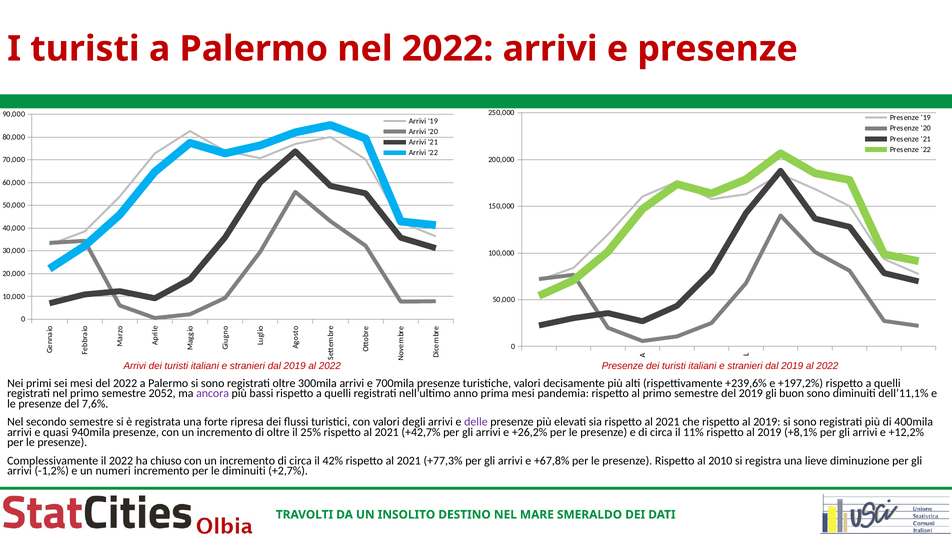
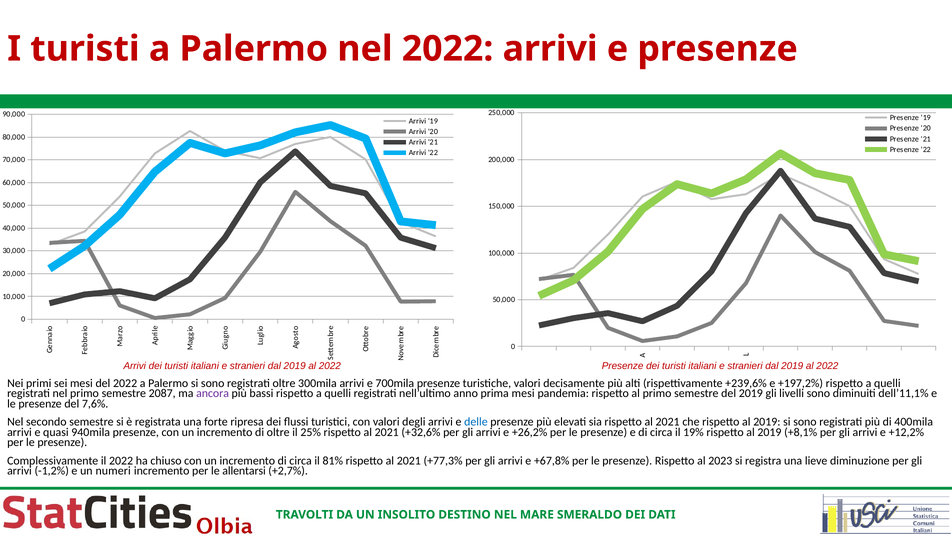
2052: 2052 -> 2087 (162, 394)
buon: buon -> livelli (792, 394)
delle colour: purple -> blue (476, 422)
+42,7%: +42,7% -> +32,6% (421, 433)
11%: 11% -> 19% (693, 433)
42%: 42% -> 81% (333, 461)
2010: 2010 -> 2023 (720, 461)
le diminuiti: diminuiti -> allentarsi (244, 471)
